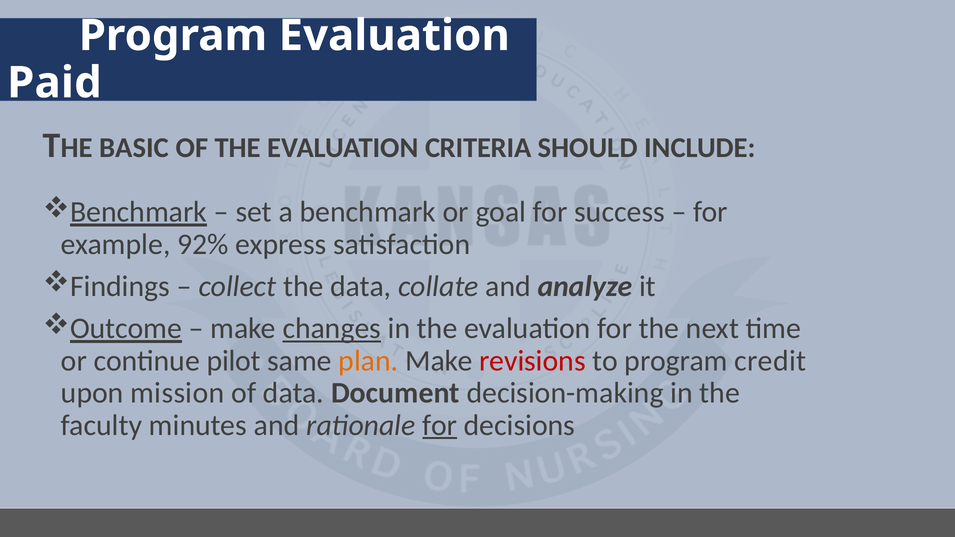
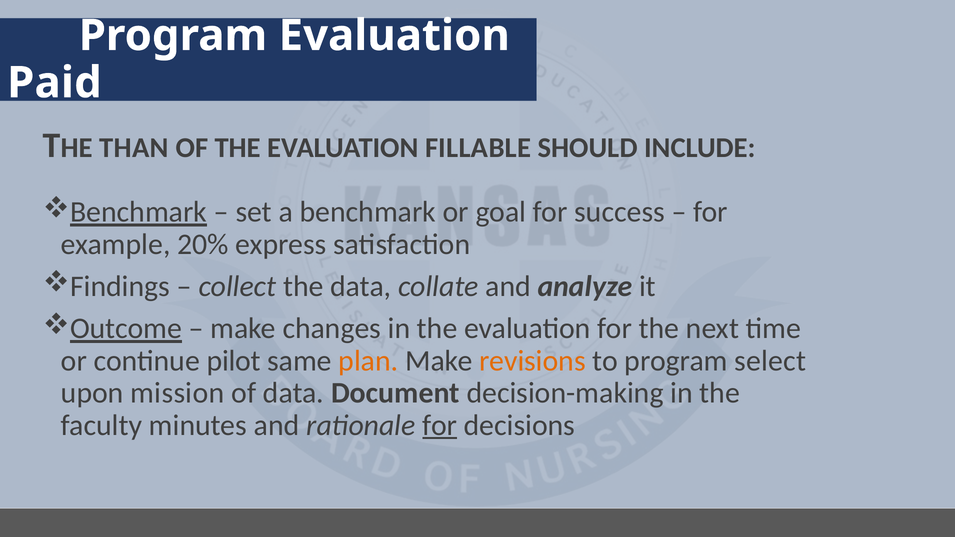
BASIC: BASIC -> THAN (134, 148)
CRITERIA: CRITERIA -> FILLABLE (478, 148)
92%: 92% -> 20% (203, 244)
changes underline: present -> none (332, 329)
revisions colour: red -> orange (532, 361)
credit: credit -> select (770, 361)
